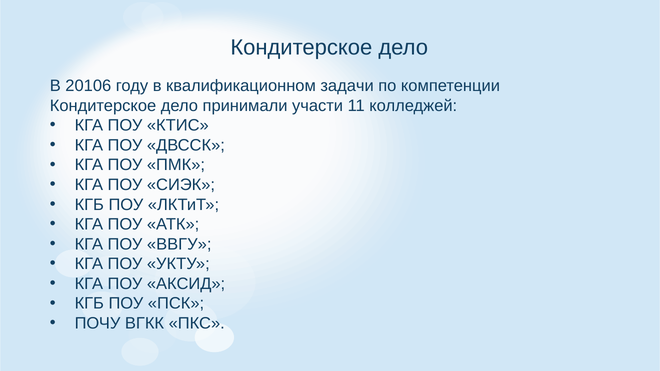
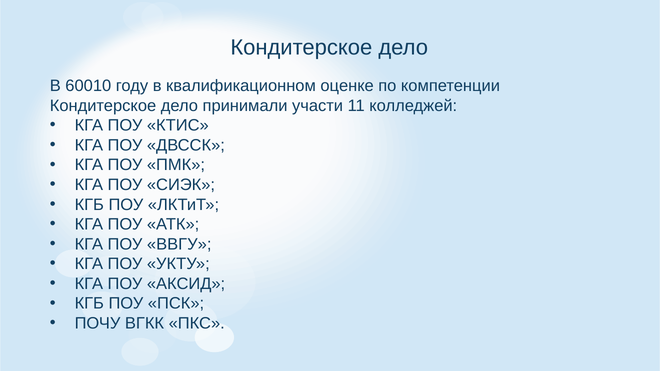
20106: 20106 -> 60010 (88, 86)
задачи: задачи -> оценке (347, 86)
